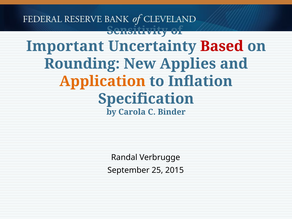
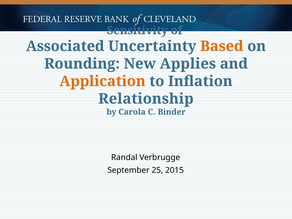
Important: Important -> Associated (65, 46)
Based colour: red -> orange (222, 46)
Specification: Specification -> Relationship (146, 99)
